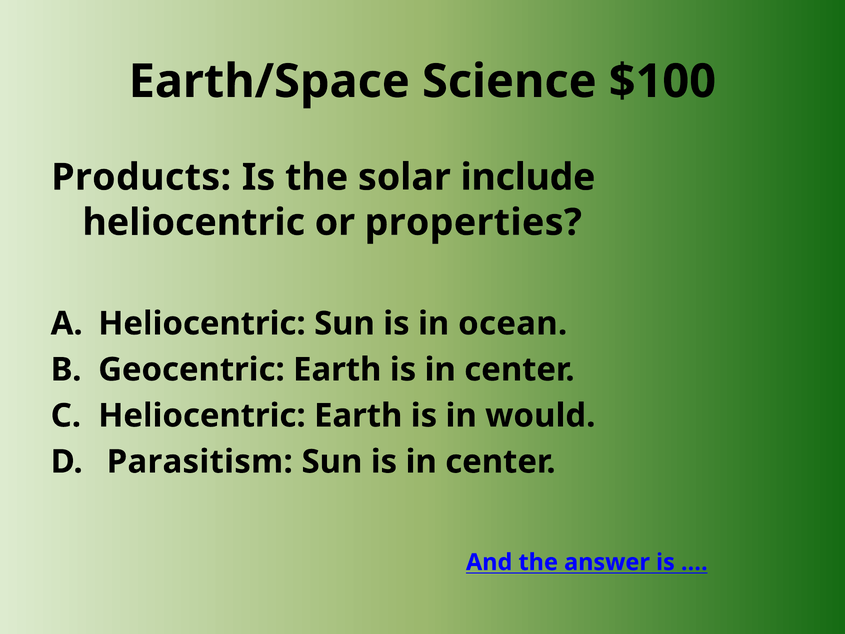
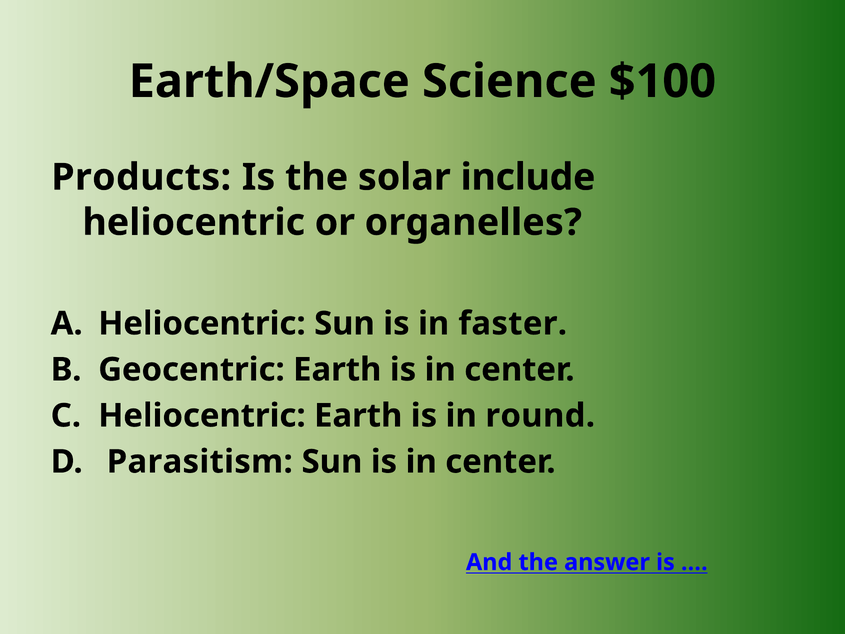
properties: properties -> organelles (473, 222)
ocean: ocean -> faster (513, 323)
would: would -> round (540, 416)
